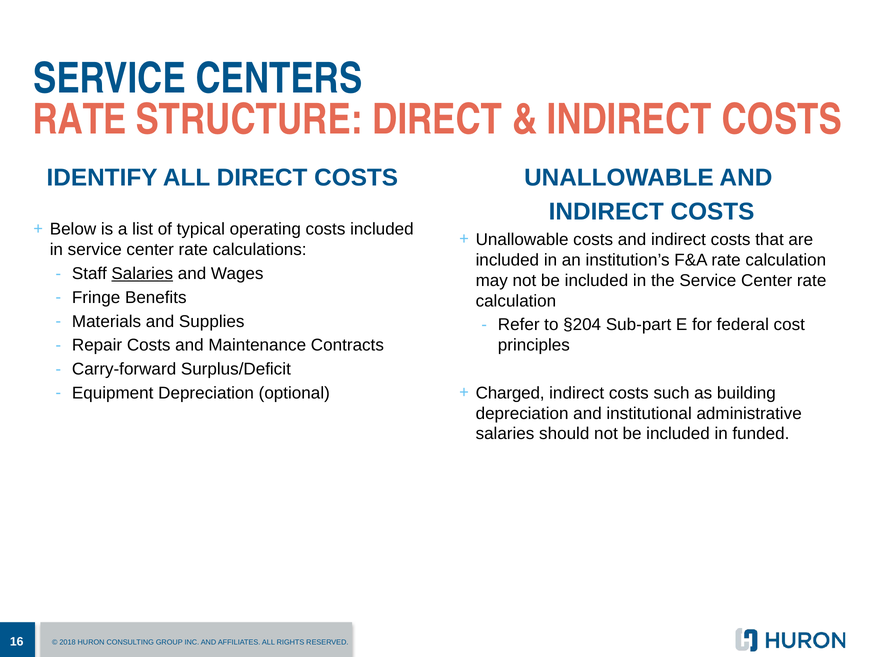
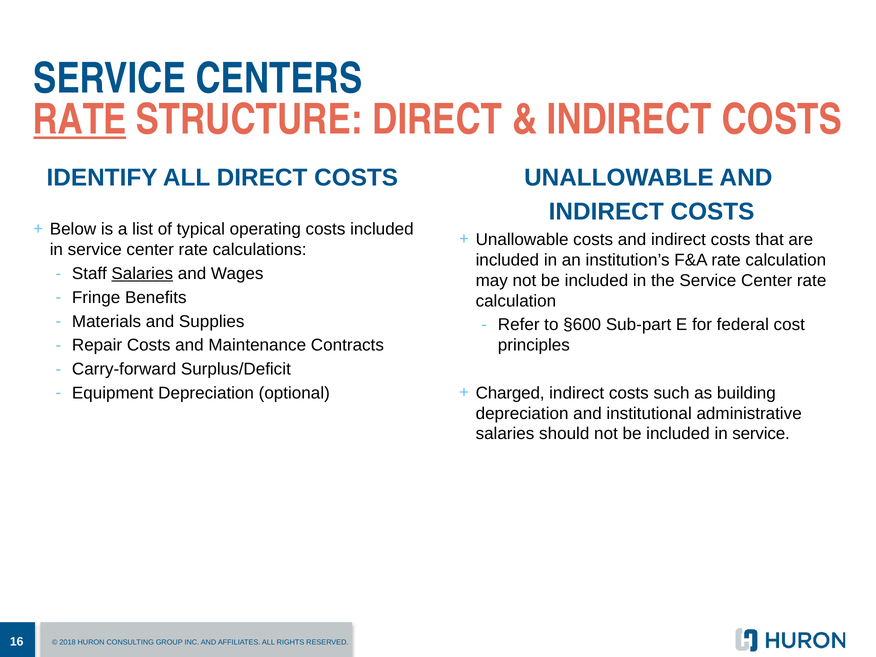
RATE underline: none -> present (80, 120)
§204: §204 -> §600 (582, 325)
be included in funded: funded -> service (761, 434)
